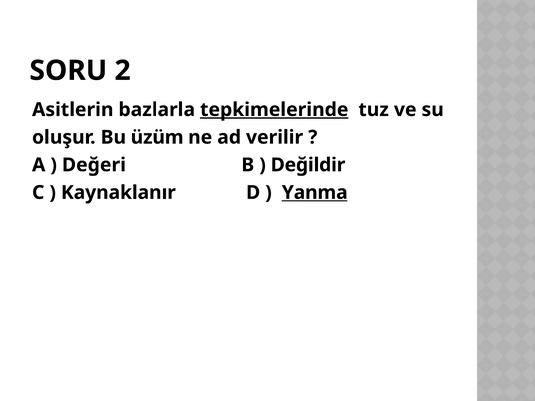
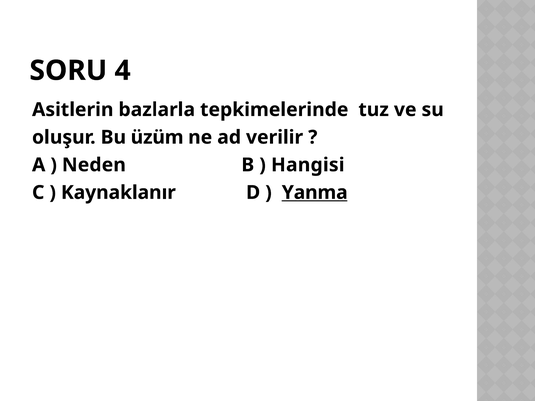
2: 2 -> 4 (123, 71)
tepkimelerinde underline: present -> none (274, 110)
Değeri: Değeri -> Neden (94, 165)
Değildir: Değildir -> Hangisi (308, 165)
